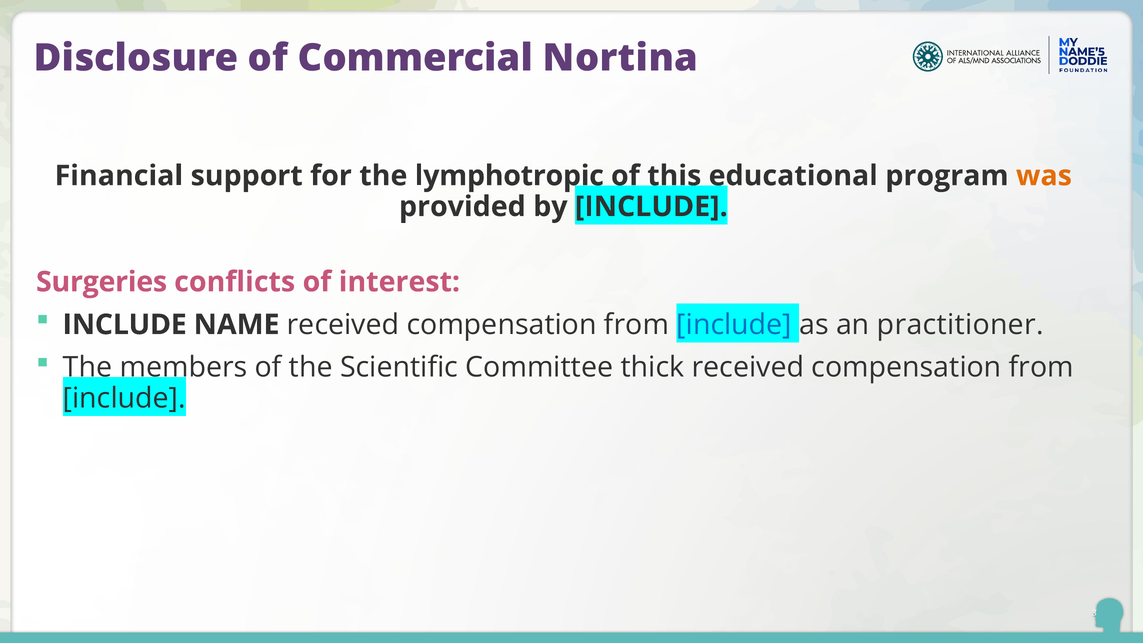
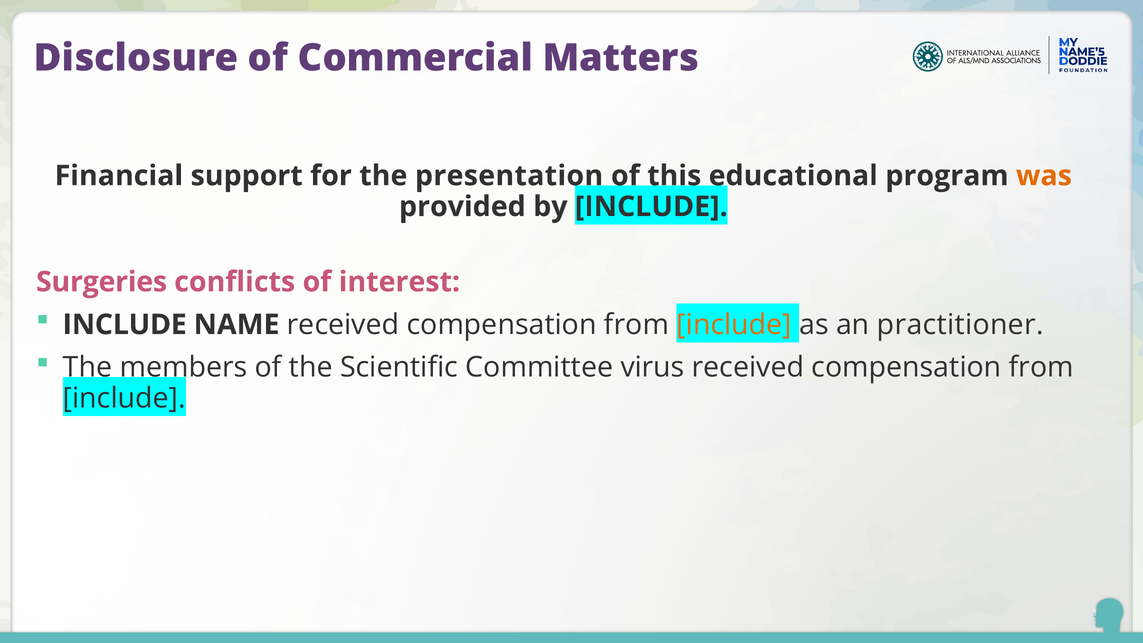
Nortina: Nortina -> Matters (621, 58)
lymphotropic: lymphotropic -> presentation (509, 176)
include colour: blue -> orange (734, 325)
thick: thick -> virus (652, 367)
